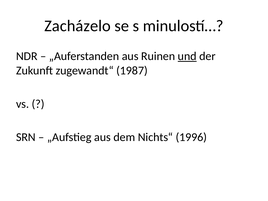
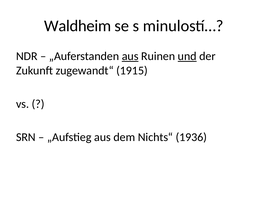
Zacházelo: Zacházelo -> Waldheim (78, 26)
aus underline: none -> present (130, 56)
1987: 1987 -> 1915 (132, 71)
1996: 1996 -> 1936 (191, 137)
